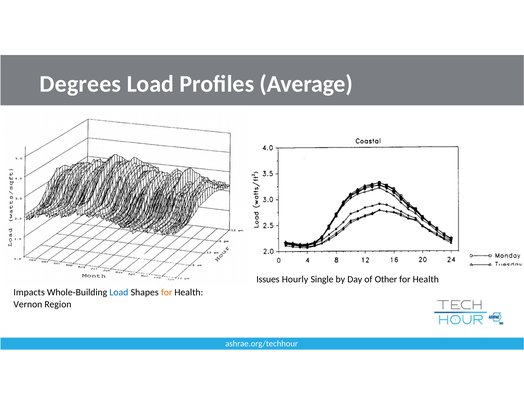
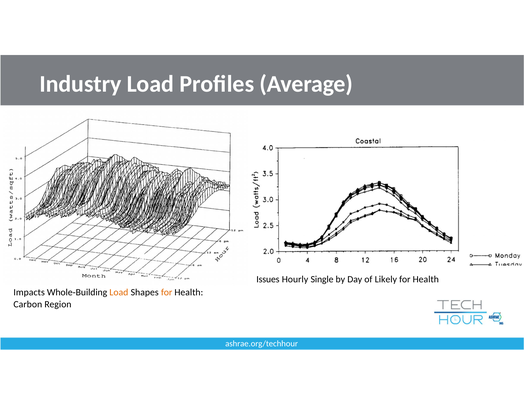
Degrees: Degrees -> Industry (80, 84)
Other: Other -> Likely (386, 279)
Load colour: blue -> orange (119, 292)
Vernon: Vernon -> Carbon (28, 304)
